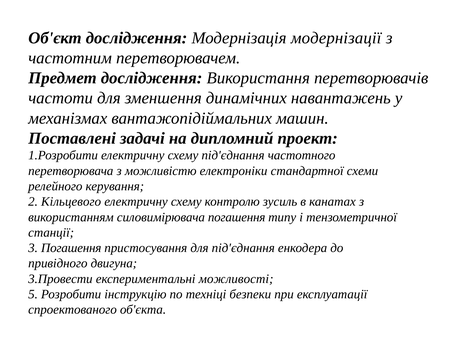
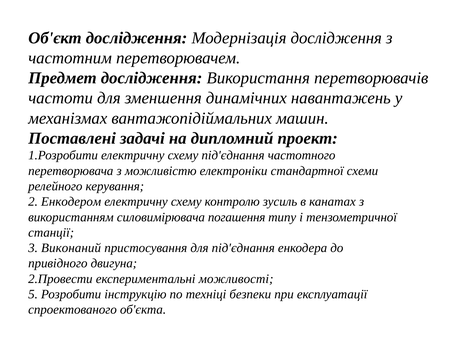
Модернізація модернізації: модернізації -> дослідження (336, 38)
Кільцевого: Кільцевого -> Енкодером (71, 202)
3 Погашення: Погашення -> Виконаний (71, 248)
3.Провести: 3.Провести -> 2.Провести (60, 279)
